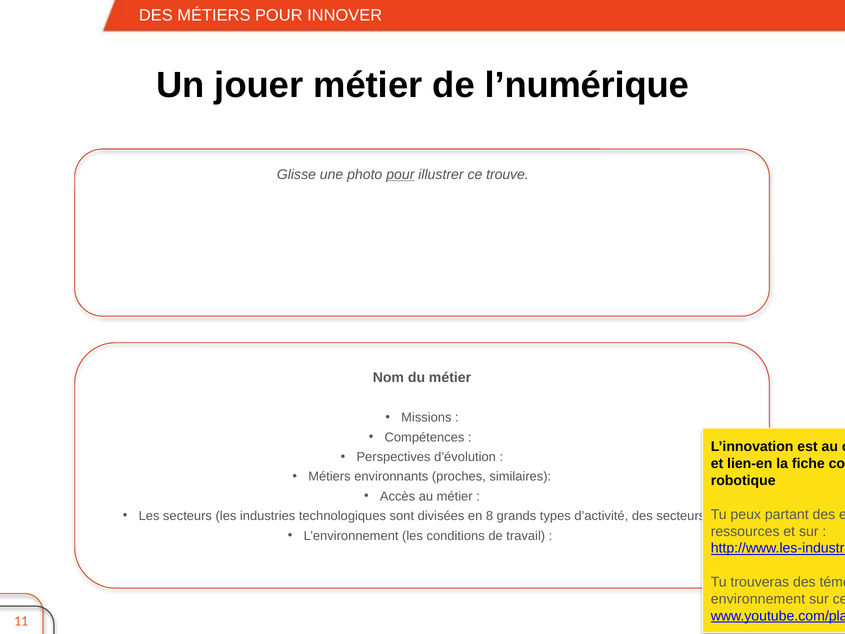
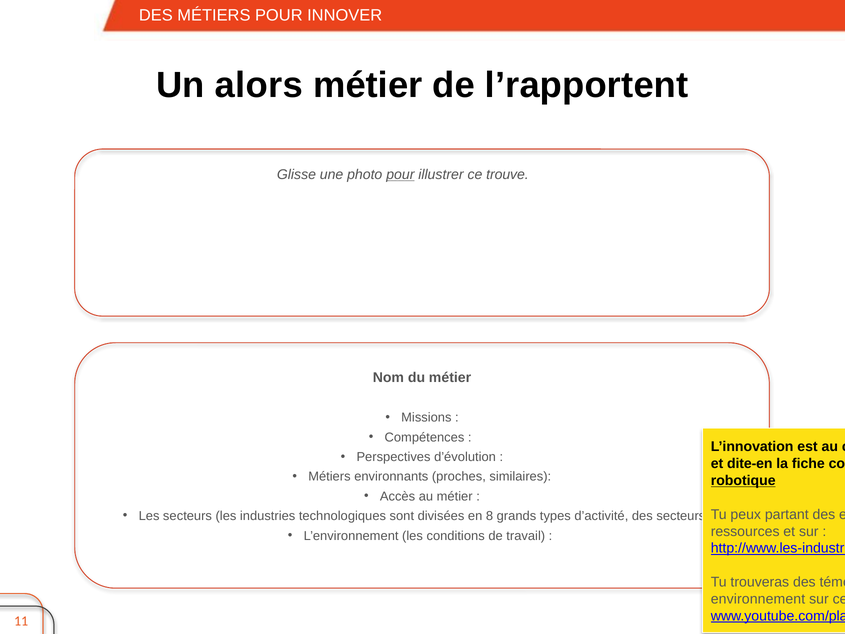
jouer: jouer -> alors (259, 85)
l’numérique: l’numérique -> l’rapportent (587, 85)
lien-en: lien-en -> dite-en (750, 464)
robotique underline: none -> present (743, 480)
